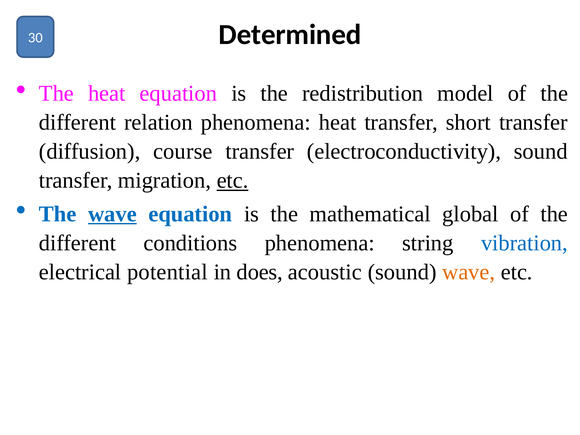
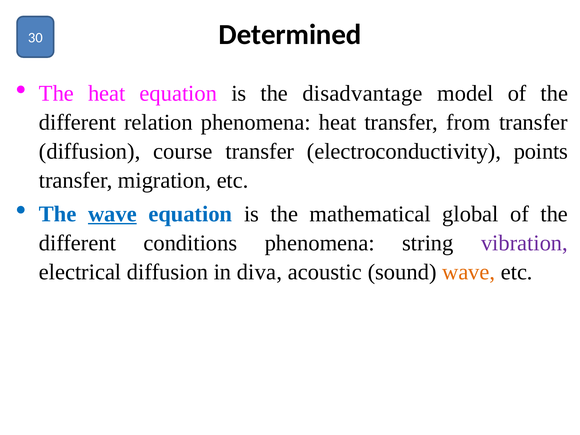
redistribution: redistribution -> disadvantage (363, 94)
short: short -> from (468, 123)
electroconductivity sound: sound -> points (541, 152)
etc underline: present -> none (233, 180)
vibration colour: blue -> purple (524, 243)
electrical potential: potential -> diffusion (167, 272)
does: does -> diva (259, 272)
